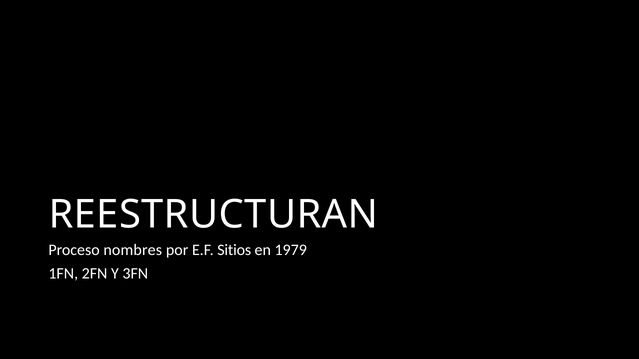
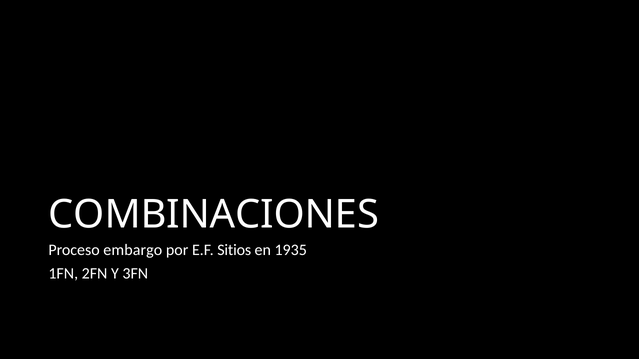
REESTRUCTURAN: REESTRUCTURAN -> COMBINACIONES (214, 215)
nombres: nombres -> embargo (133, 250)
1979: 1979 -> 1935 (291, 250)
